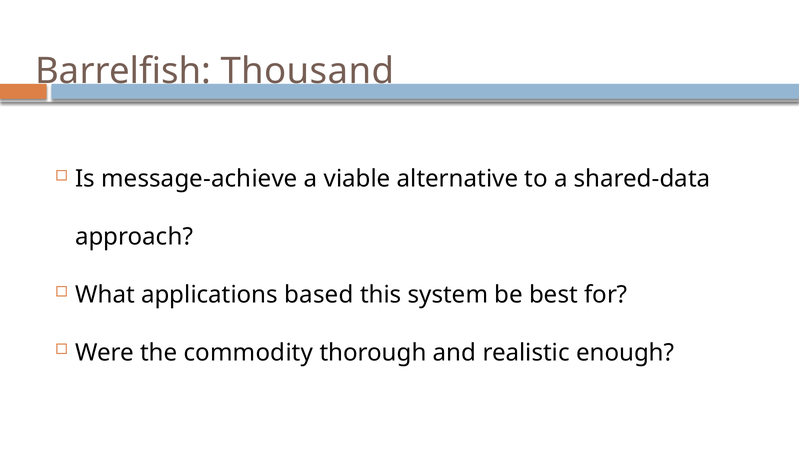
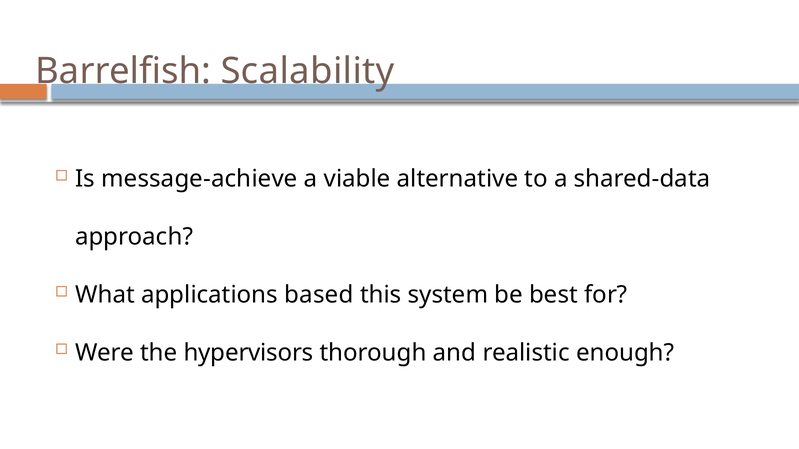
Thousand: Thousand -> Scalability (308, 71)
commodity: commodity -> hypervisors (249, 353)
